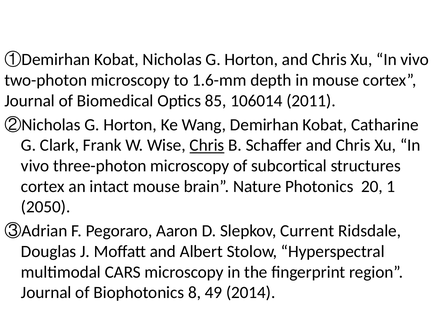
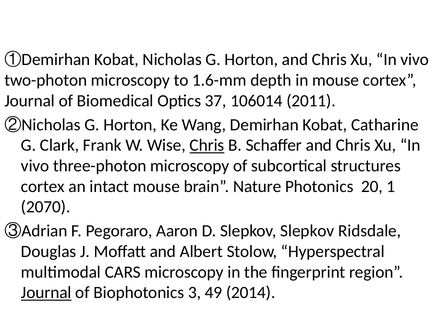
85: 85 -> 37 (216, 101)
2050: 2050 -> 2070 (46, 207)
Slepkov Current: Current -> Slepkov (307, 231)
Journal underline: none -> present (46, 292)
8: 8 -> 3 (195, 292)
